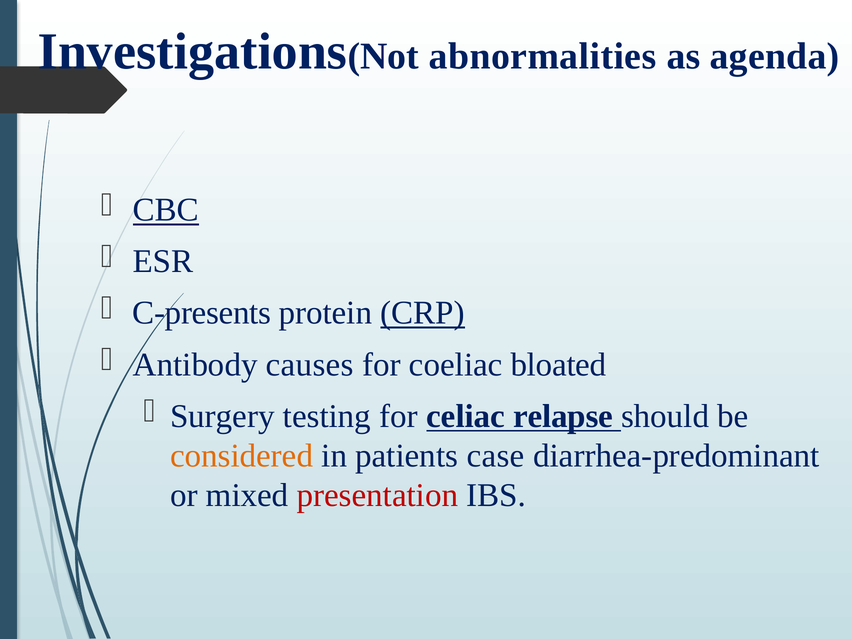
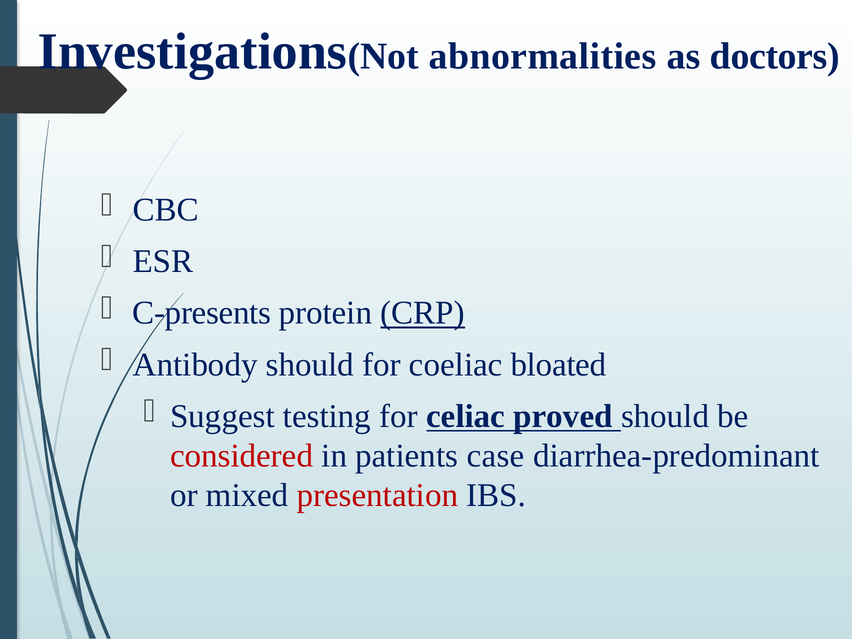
agenda: agenda -> doctors (775, 56)
CBC underline: present -> none (166, 210)
Antibody causes: causes -> should (310, 365)
Surgery: Surgery -> Suggest (222, 416)
relapse: relapse -> proved (563, 416)
considered colour: orange -> red (242, 456)
